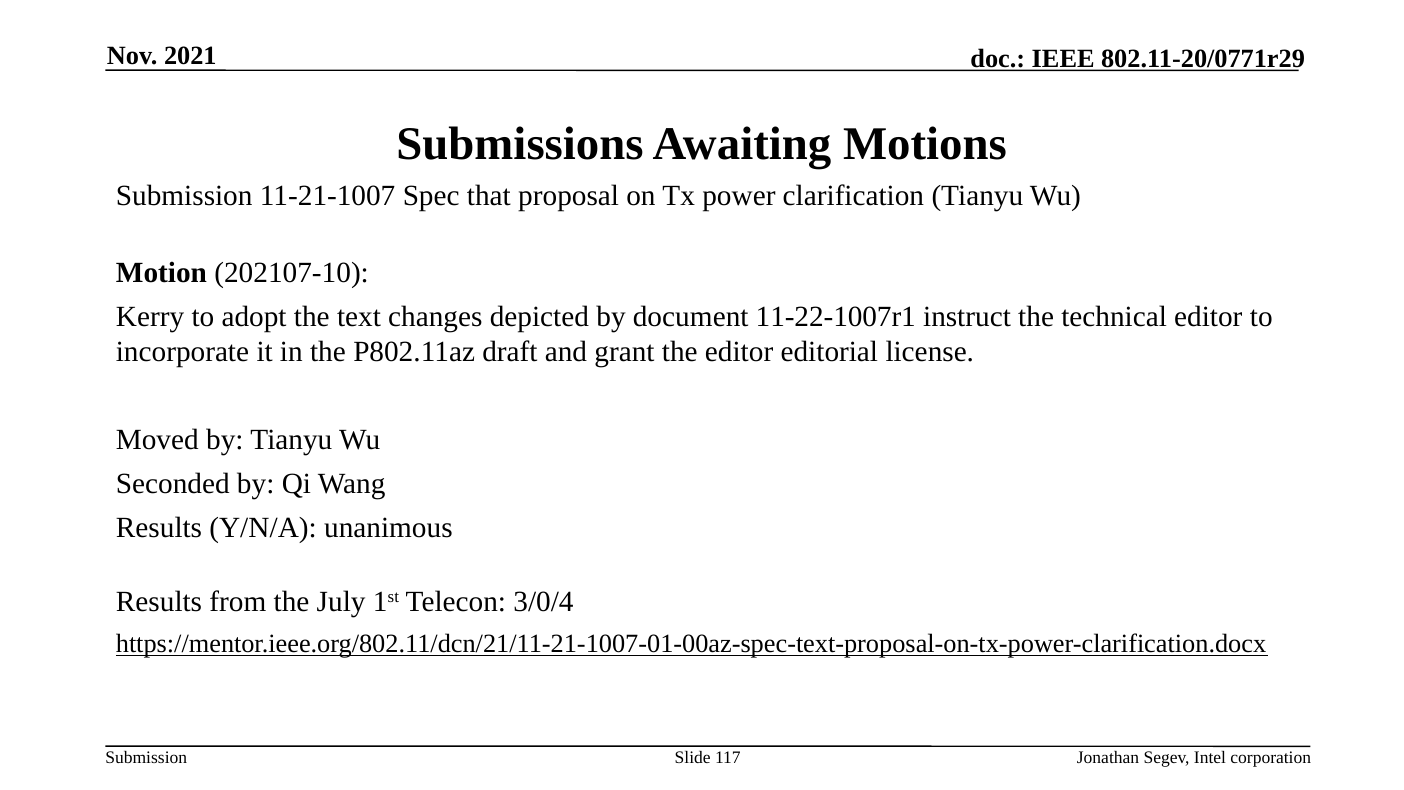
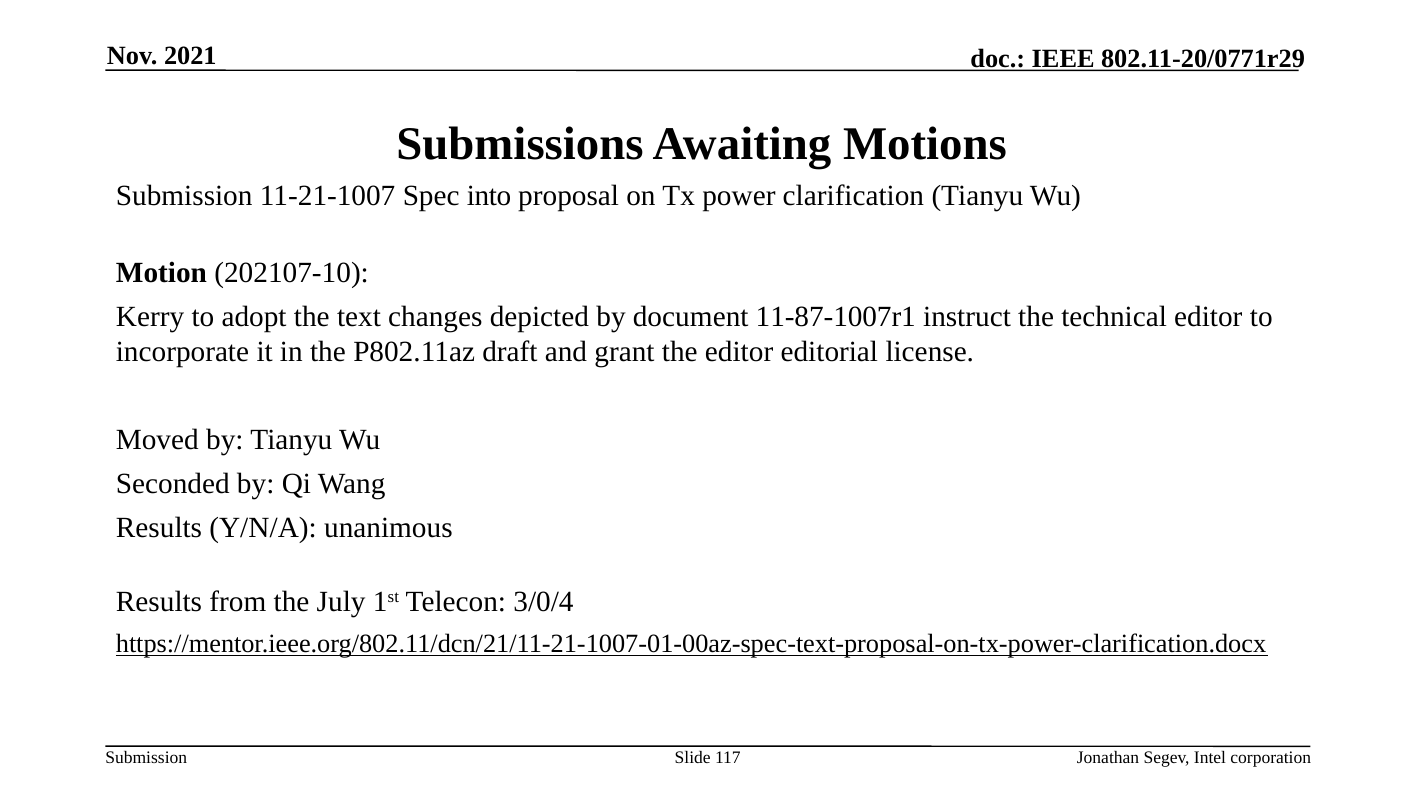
that: that -> into (489, 196)
11-22-1007r1: 11-22-1007r1 -> 11-87-1007r1 (836, 317)
